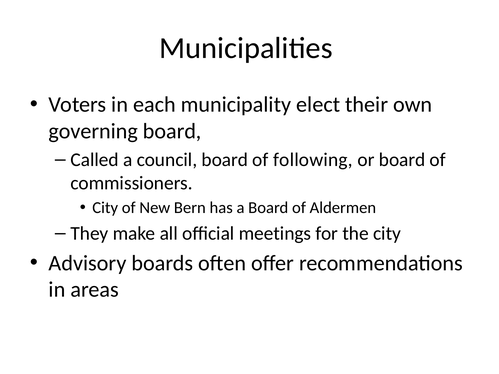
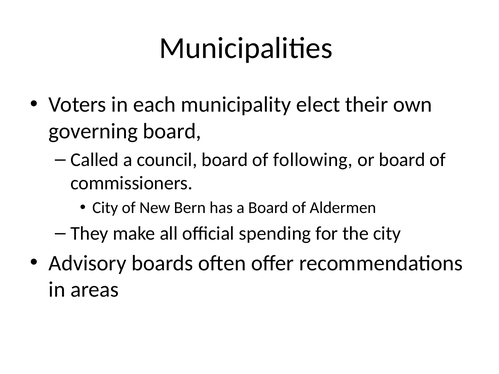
meetings: meetings -> spending (275, 234)
